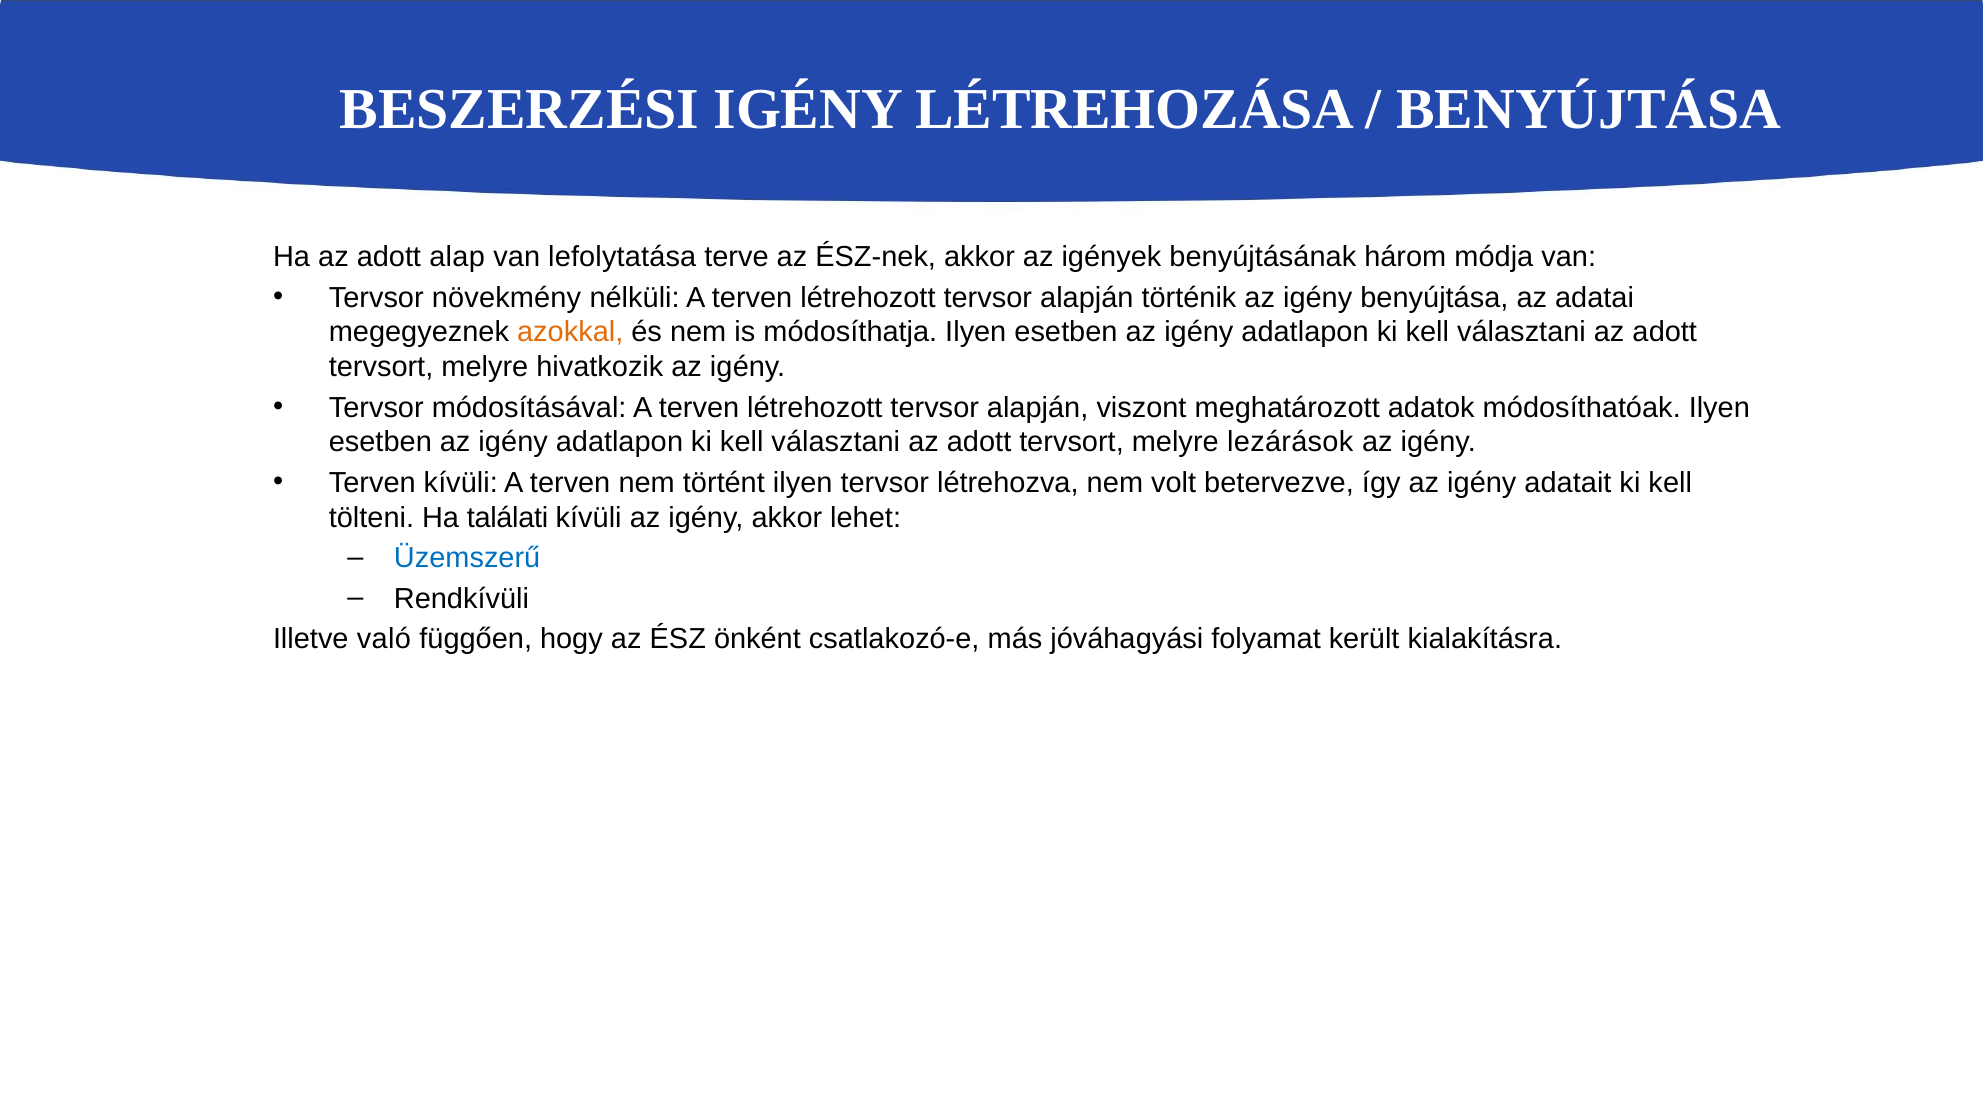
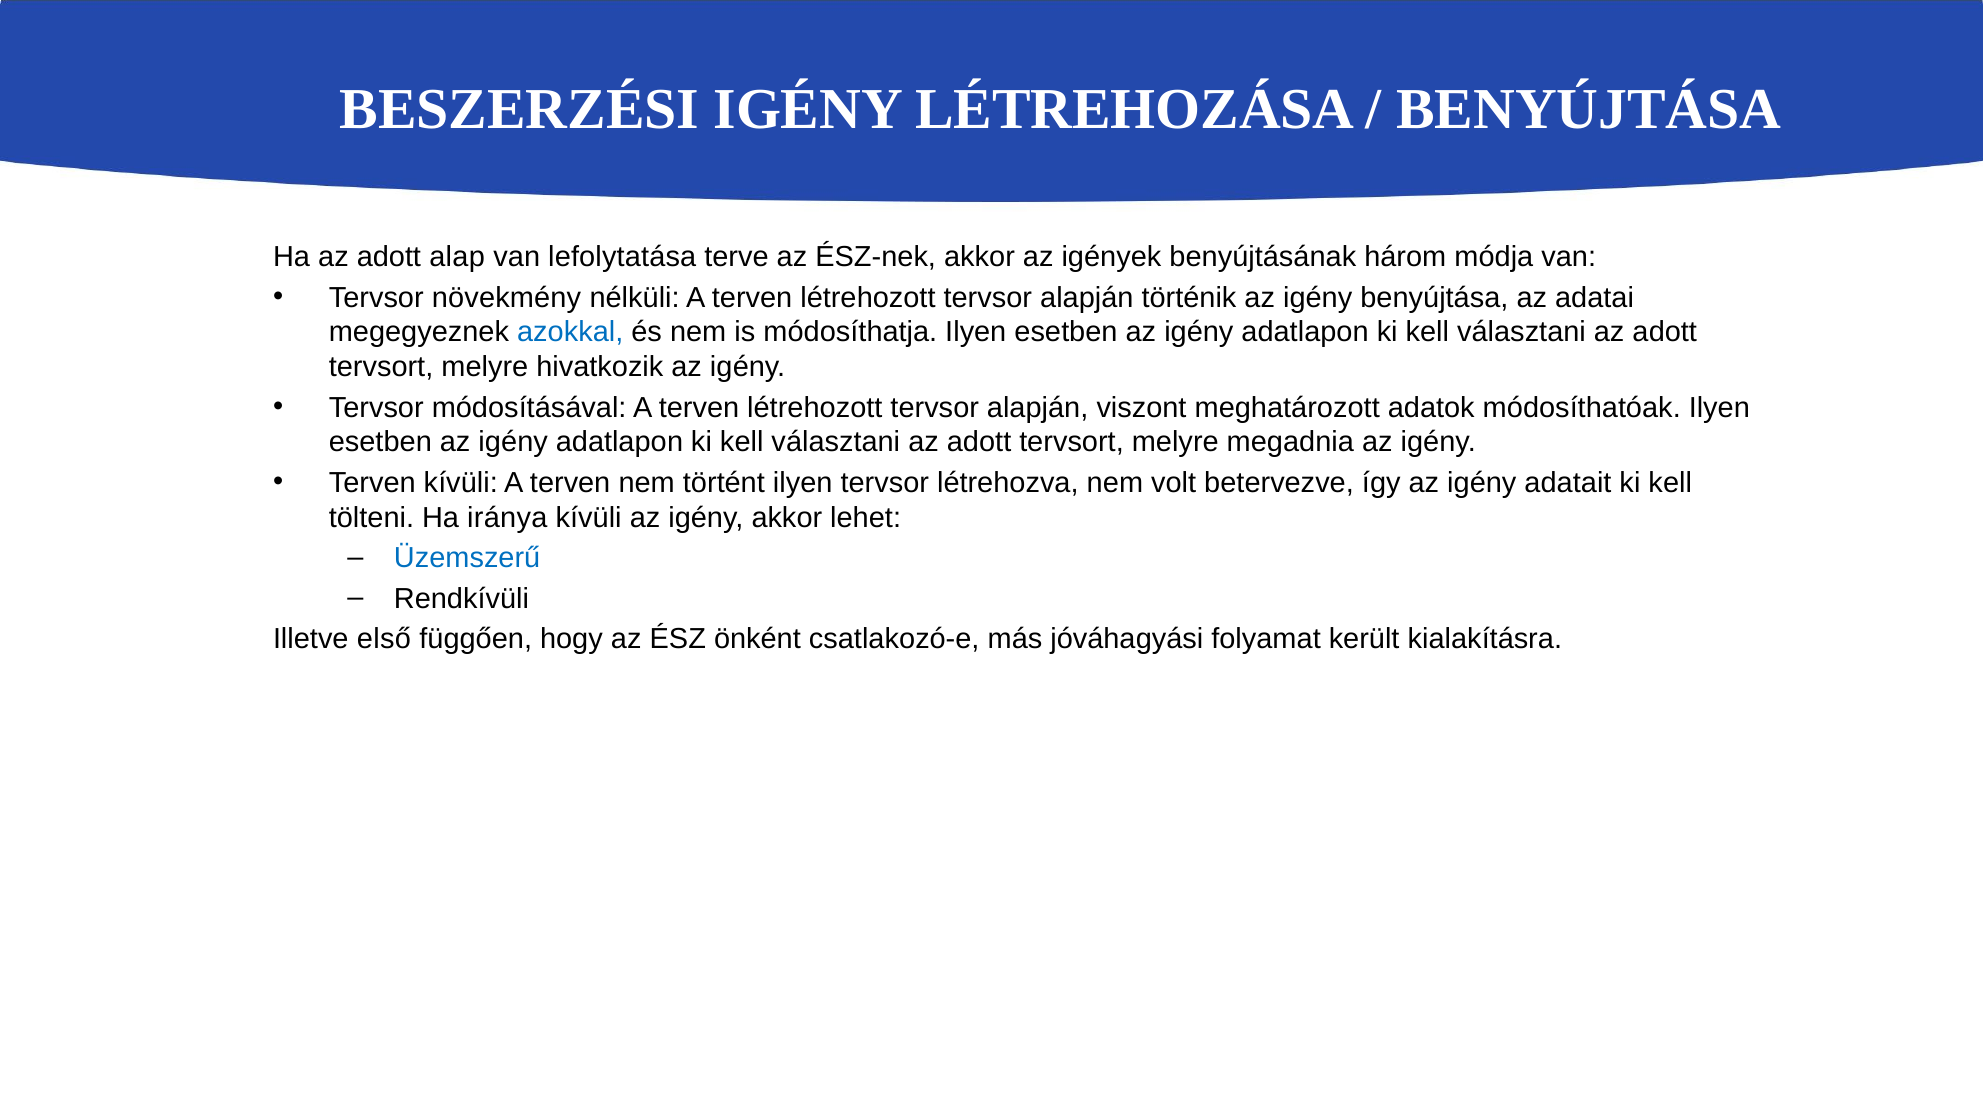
azokkal colour: orange -> blue (570, 332)
lezárások: lezárások -> megadnia (1290, 442)
találati: találati -> iránya (507, 517)
való: való -> első (384, 639)
